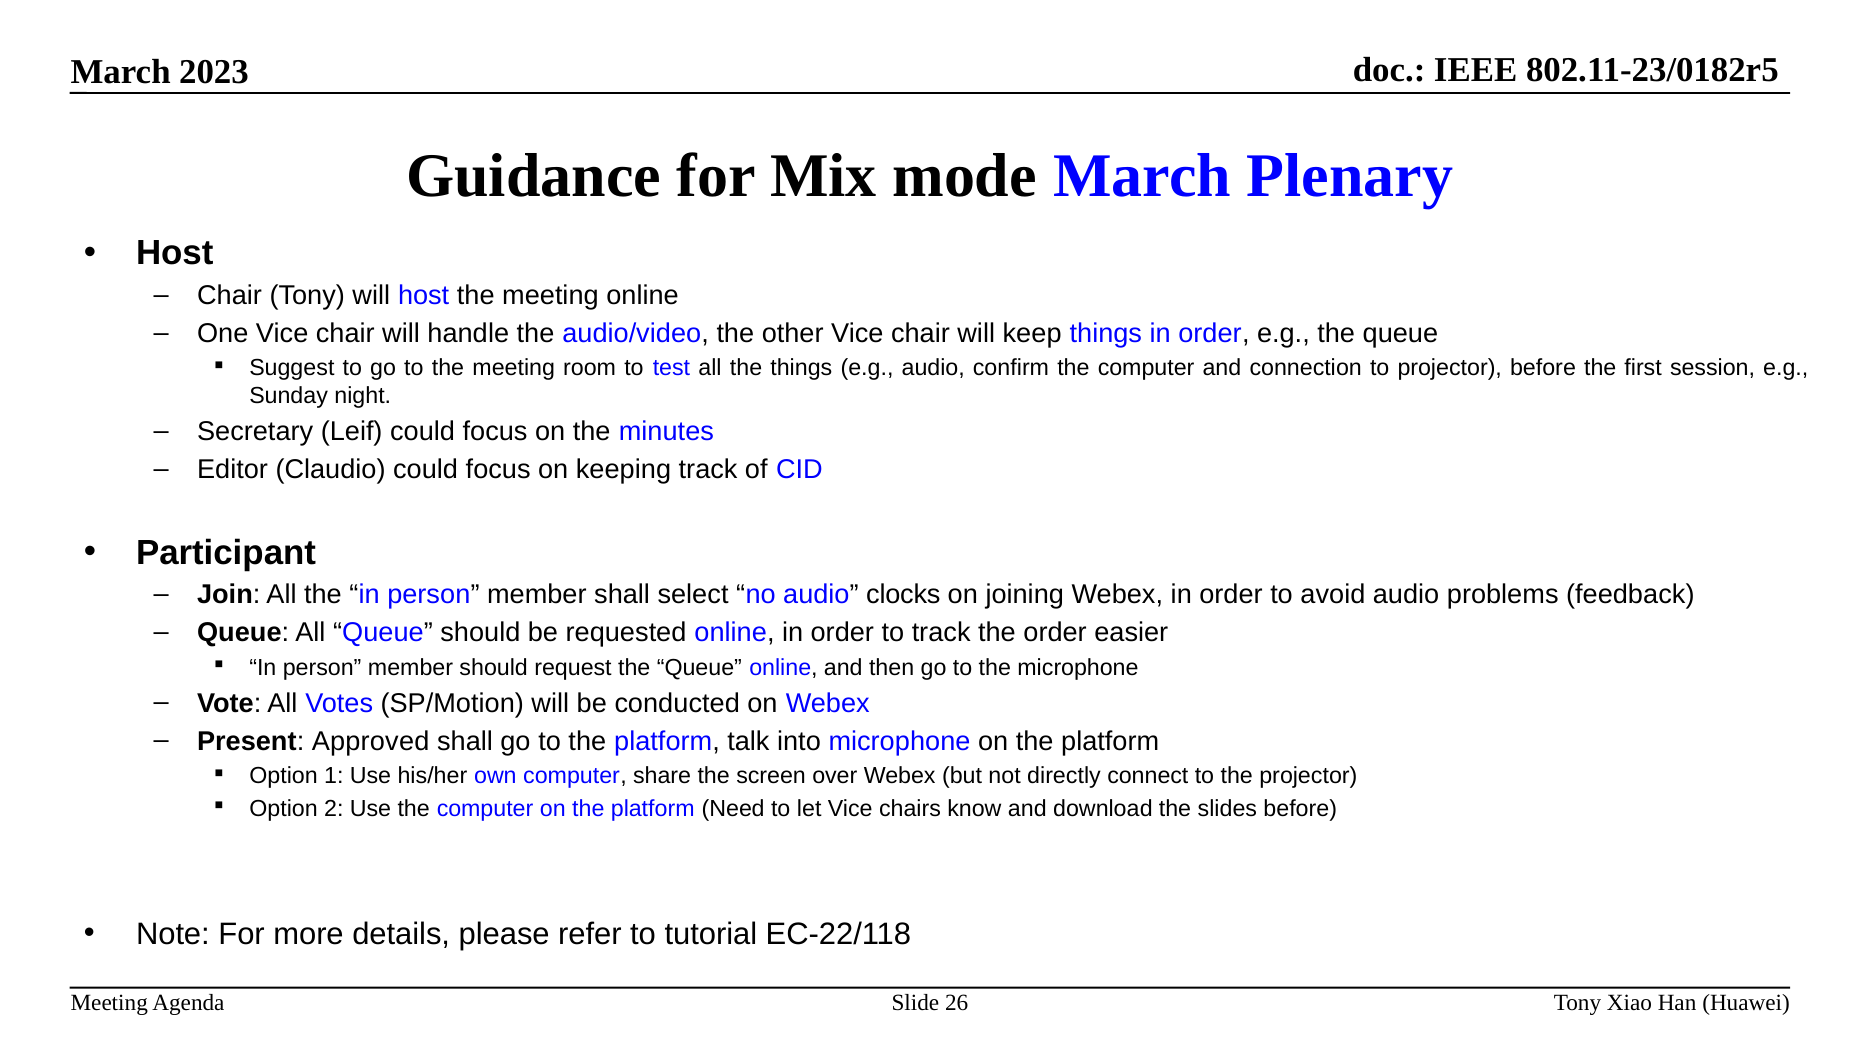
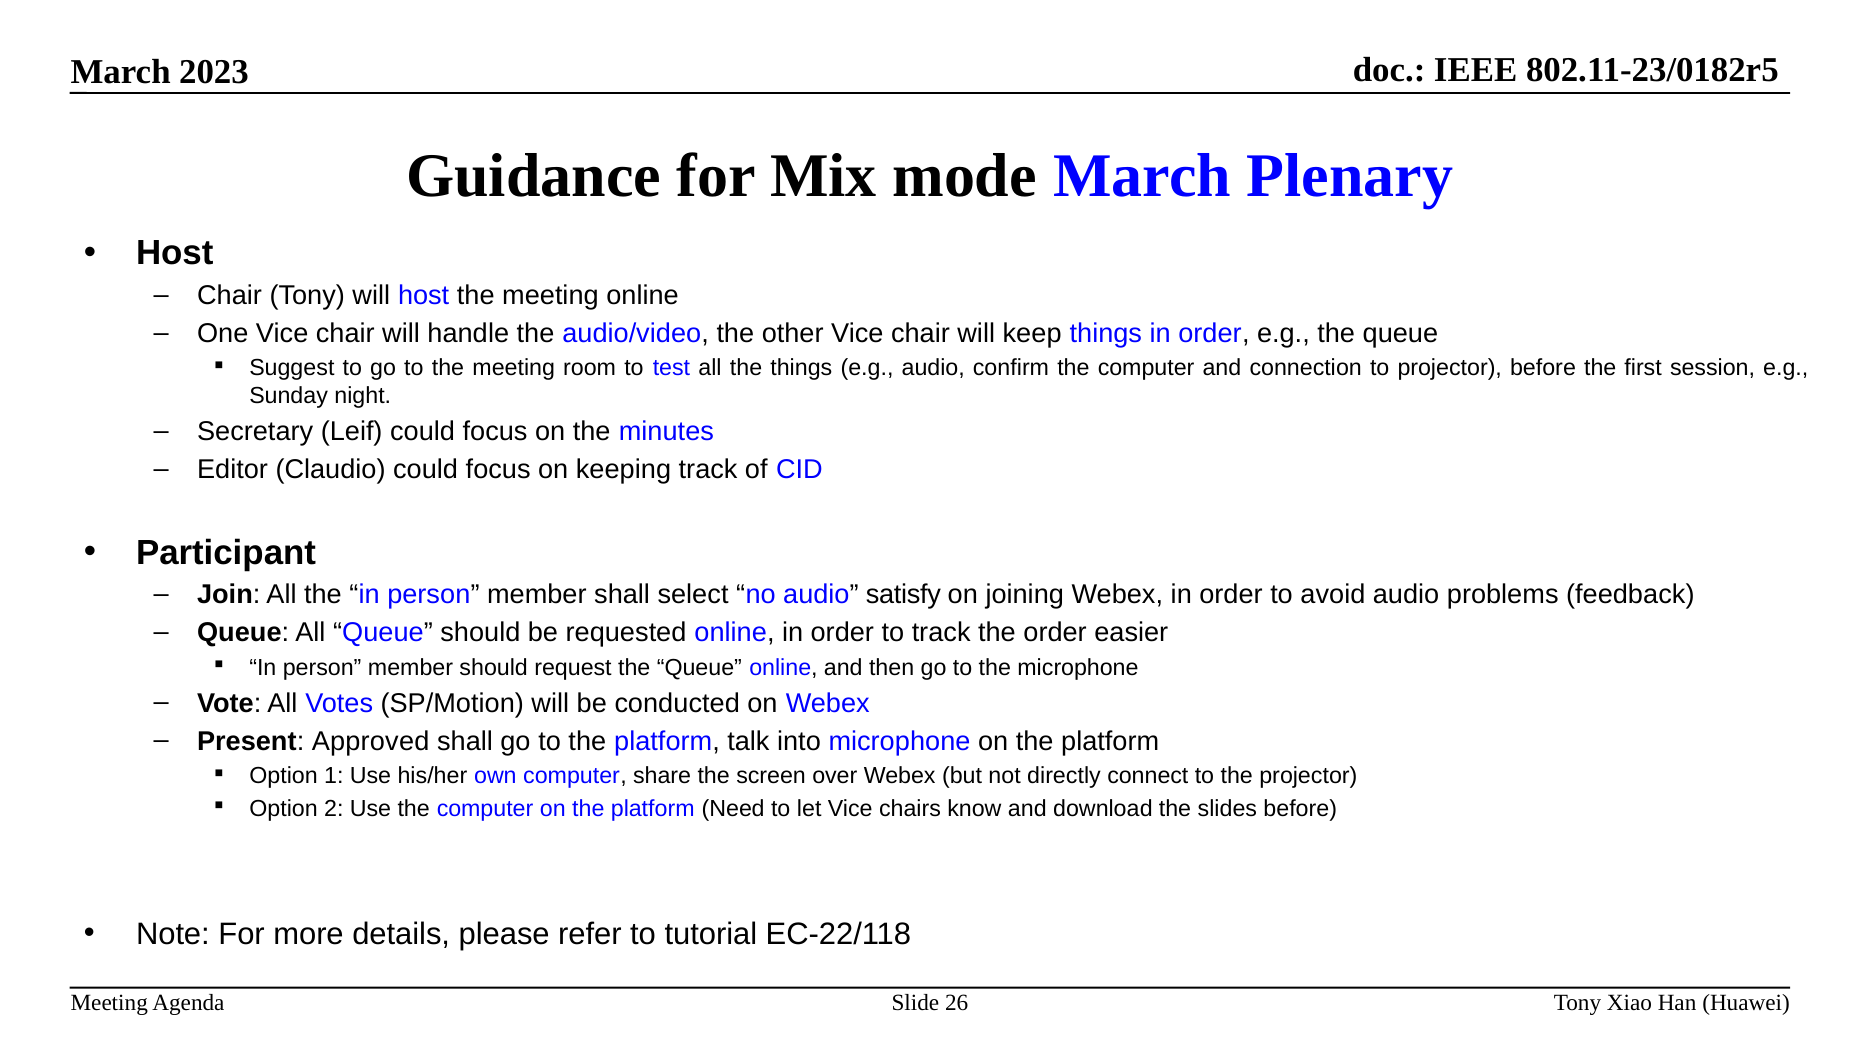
clocks: clocks -> satisfy (903, 595)
